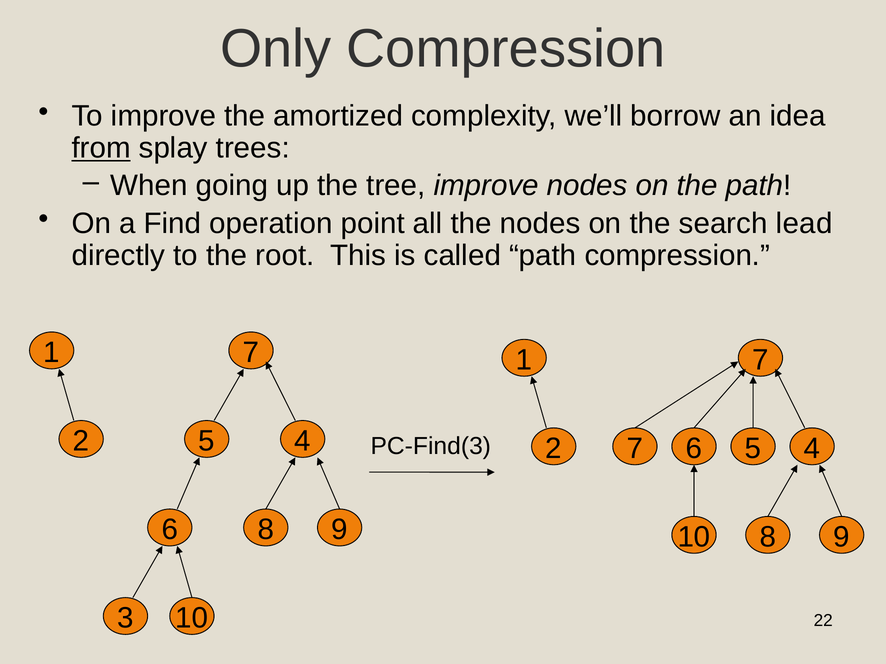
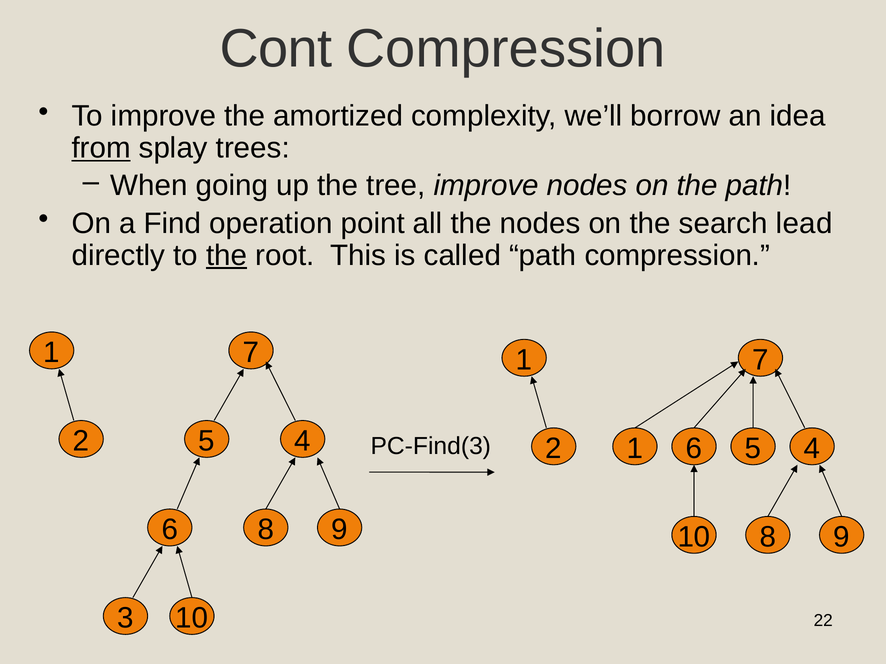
Only: Only -> Cont (276, 49)
the underline: none -> present (227, 256)
2 7: 7 -> 1 (635, 449)
